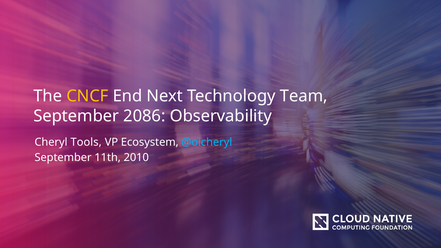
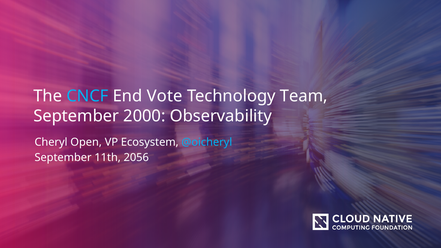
CNCF colour: yellow -> light blue (87, 96)
Next: Next -> Vote (165, 96)
2086: 2086 -> 2000 (144, 116)
Tools: Tools -> Open (86, 142)
2010: 2010 -> 2056 (136, 158)
